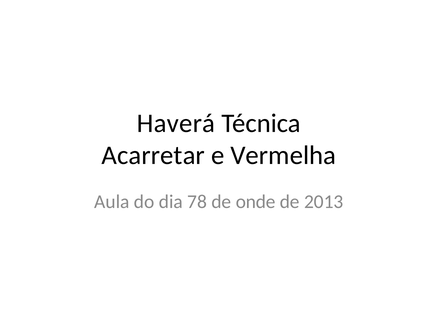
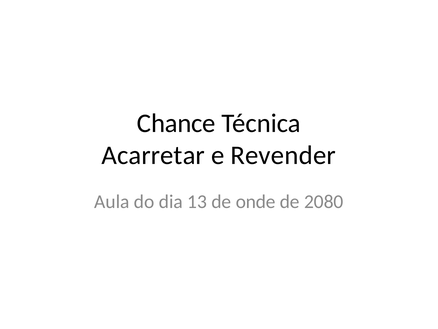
Haverá: Haverá -> Chance (176, 123)
Vermelha: Vermelha -> Revender (283, 155)
78: 78 -> 13 (197, 201)
2013: 2013 -> 2080 (324, 201)
